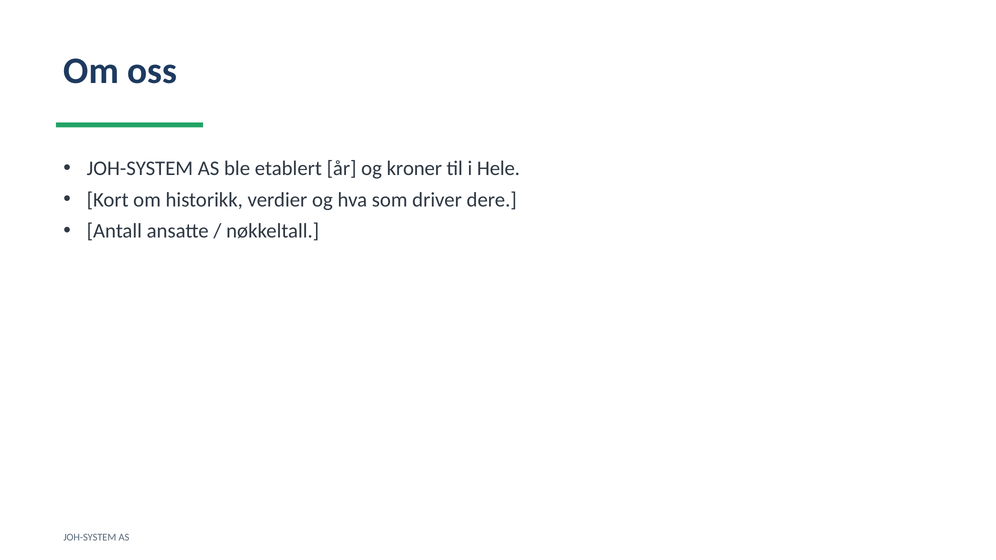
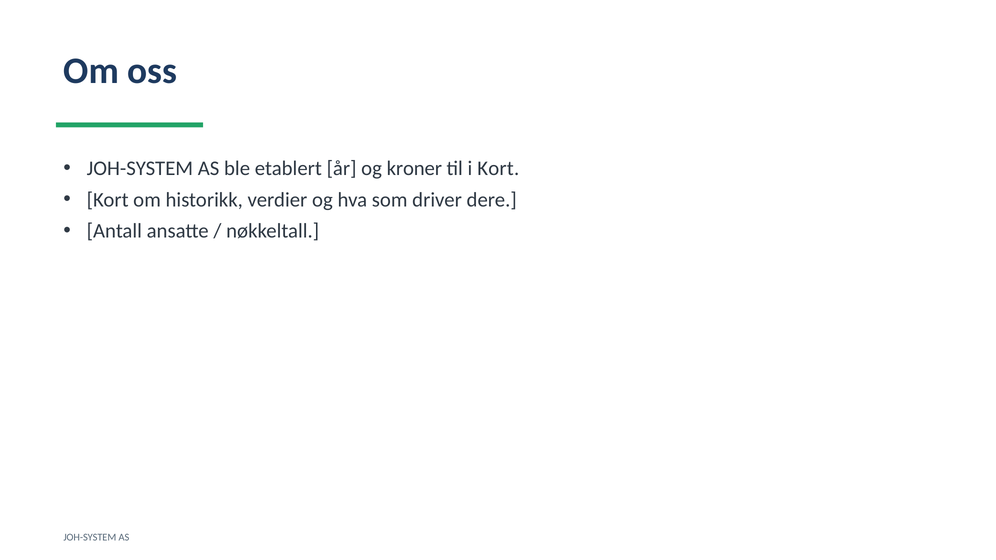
i Hele: Hele -> Kort (498, 169)
